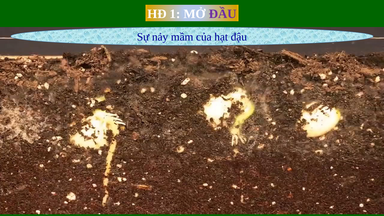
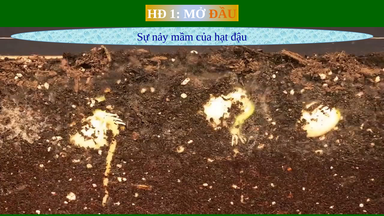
ĐẦU colour: purple -> orange (223, 14)
